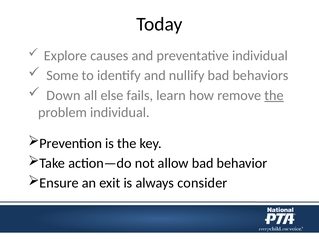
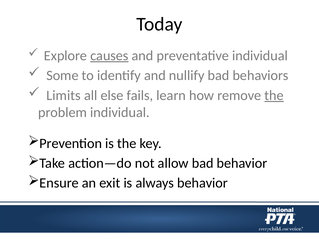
causes underline: none -> present (109, 56)
Down: Down -> Limits (64, 95)
always consider: consider -> behavior (202, 183)
